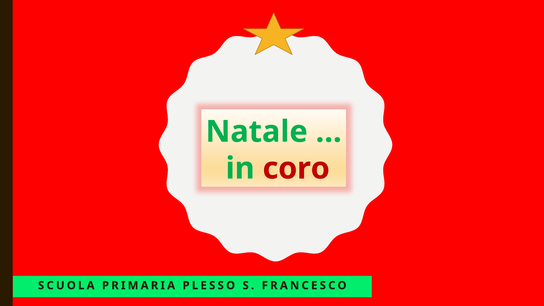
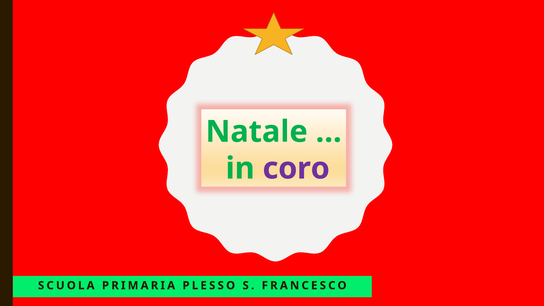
coro colour: red -> purple (296, 168)
